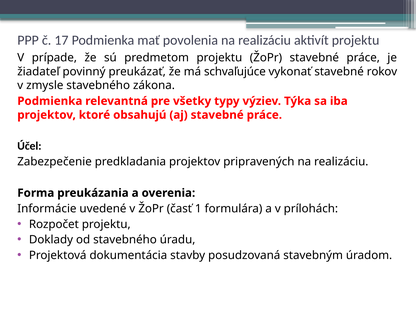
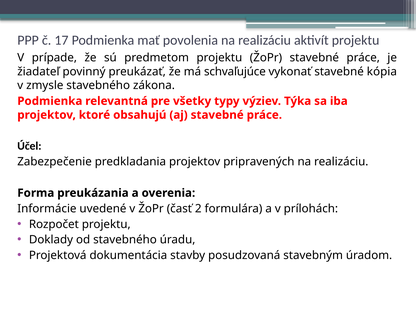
rokov: rokov -> kópia (382, 72)
1: 1 -> 2 (198, 209)
